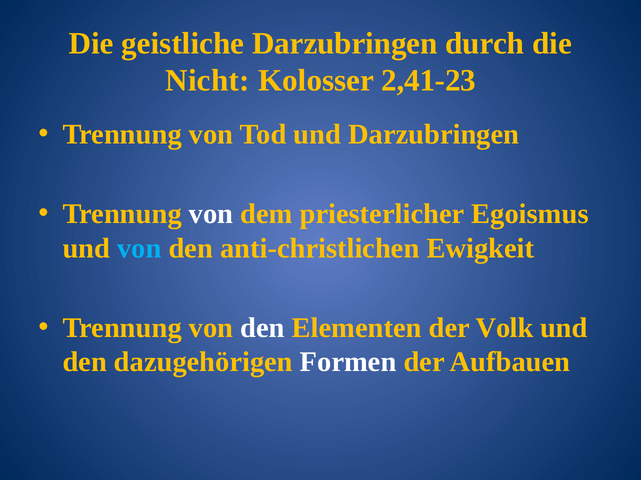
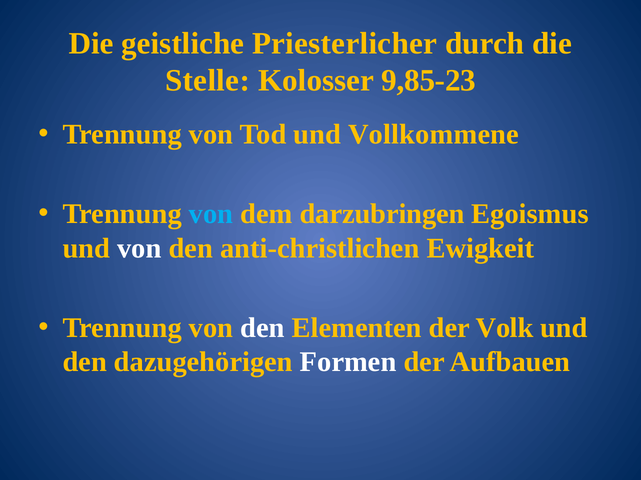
geistliche Darzubringen: Darzubringen -> Priesterlicher (345, 43)
Nicht: Nicht -> Stelle (208, 81)
2,41-23: 2,41-23 -> 9,85-23 (429, 81)
und Darzubringen: Darzubringen -> Vollkommene (434, 134)
von colour: white -> light blue (211, 214)
priesterlicher: priesterlicher -> darzubringen (382, 214)
von colour: light blue -> white (139, 249)
